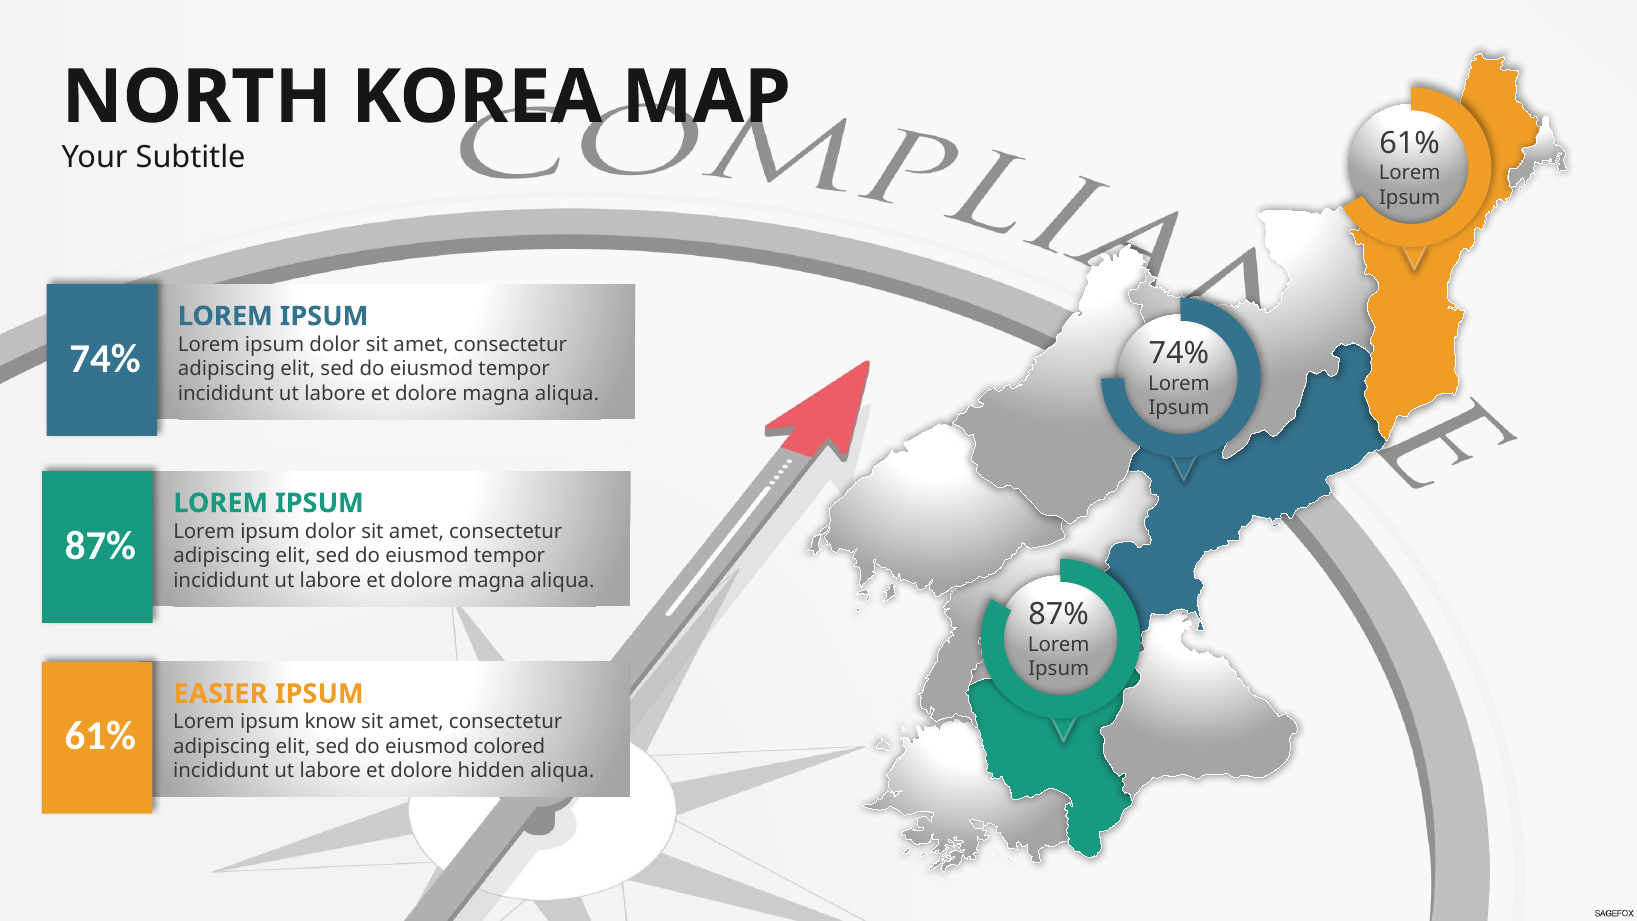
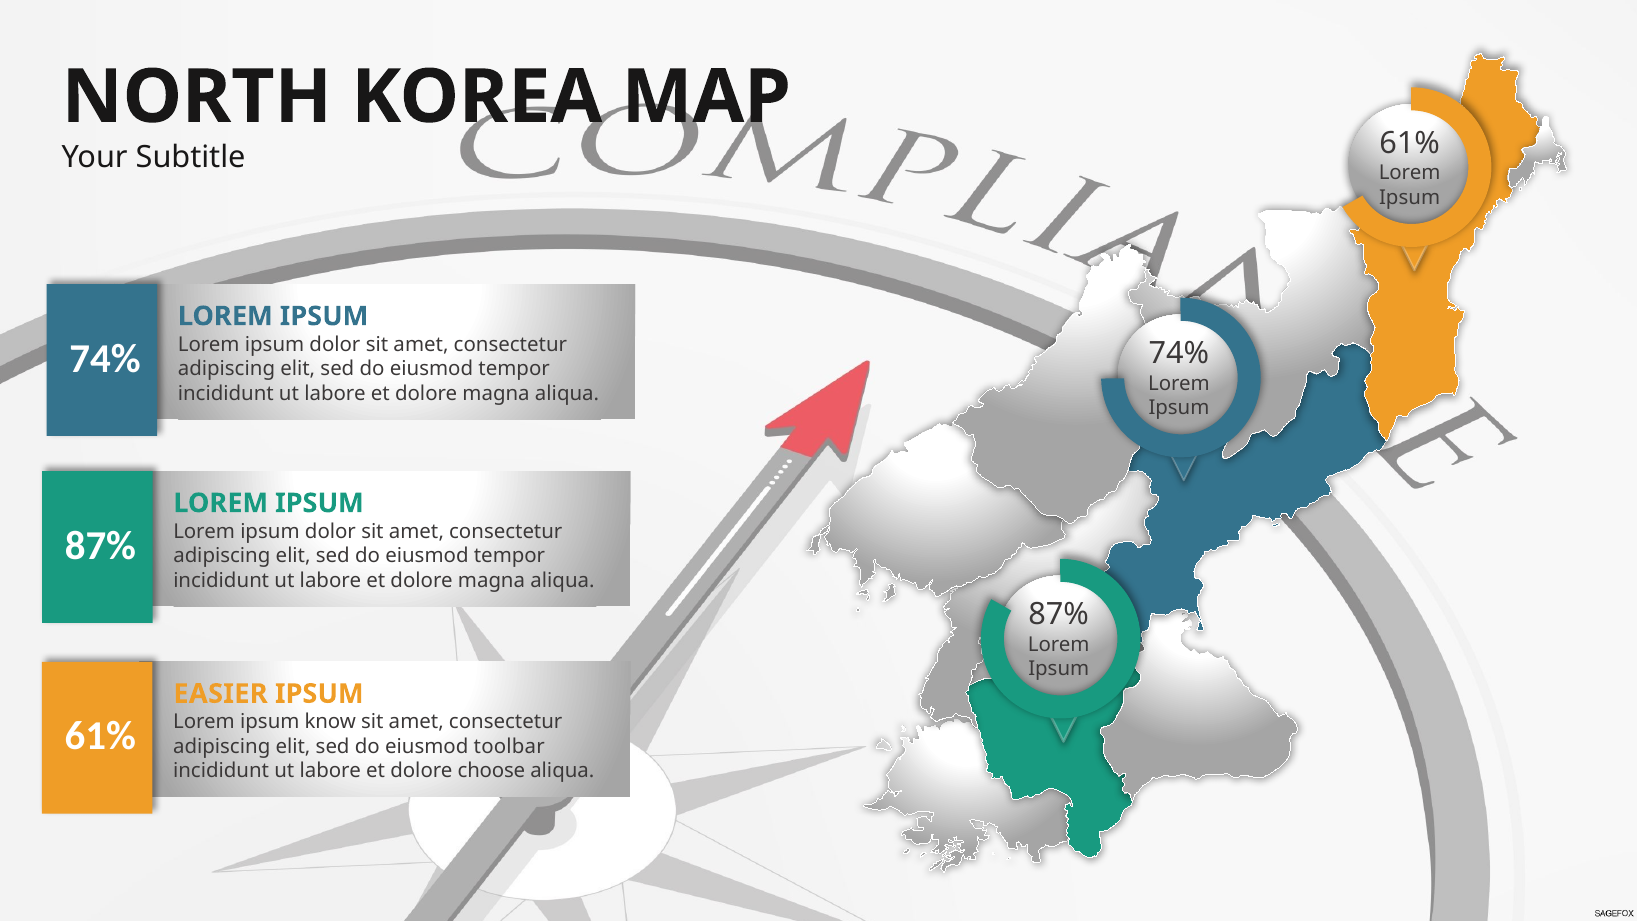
colored: colored -> toolbar (509, 746)
hidden: hidden -> choose (491, 771)
